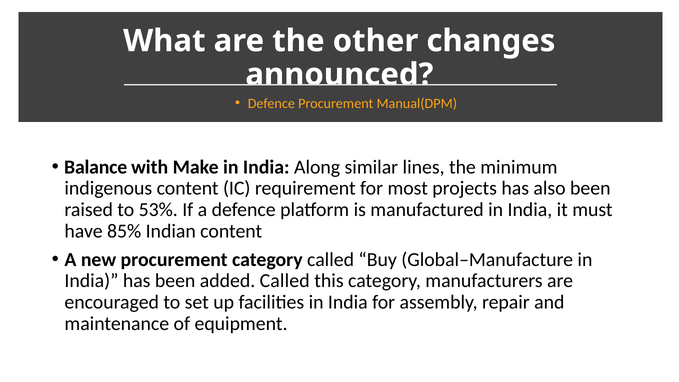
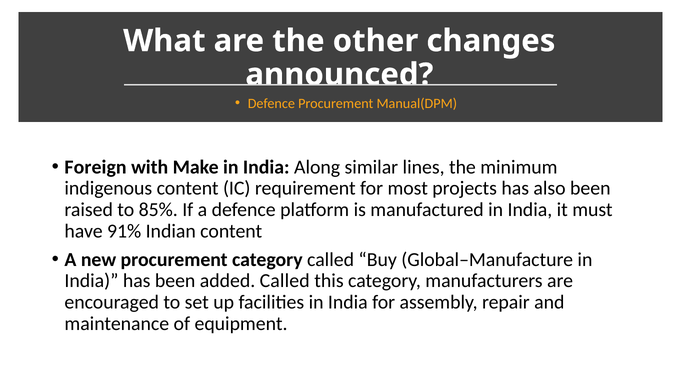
Balance: Balance -> Foreign (96, 167)
53%: 53% -> 85% (158, 210)
85%: 85% -> 91% (124, 231)
